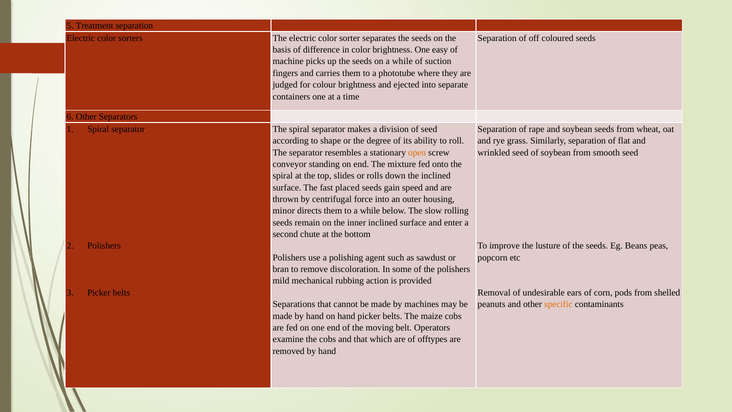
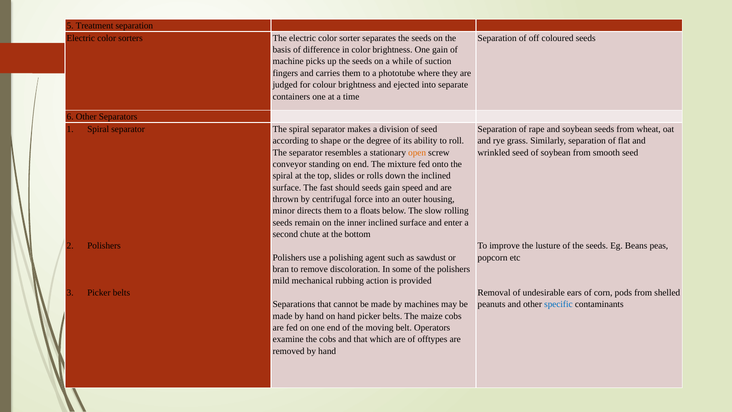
One easy: easy -> gain (440, 50)
placed: placed -> should (347, 187)
to a while: while -> floats (370, 211)
specific colour: orange -> blue (558, 304)
